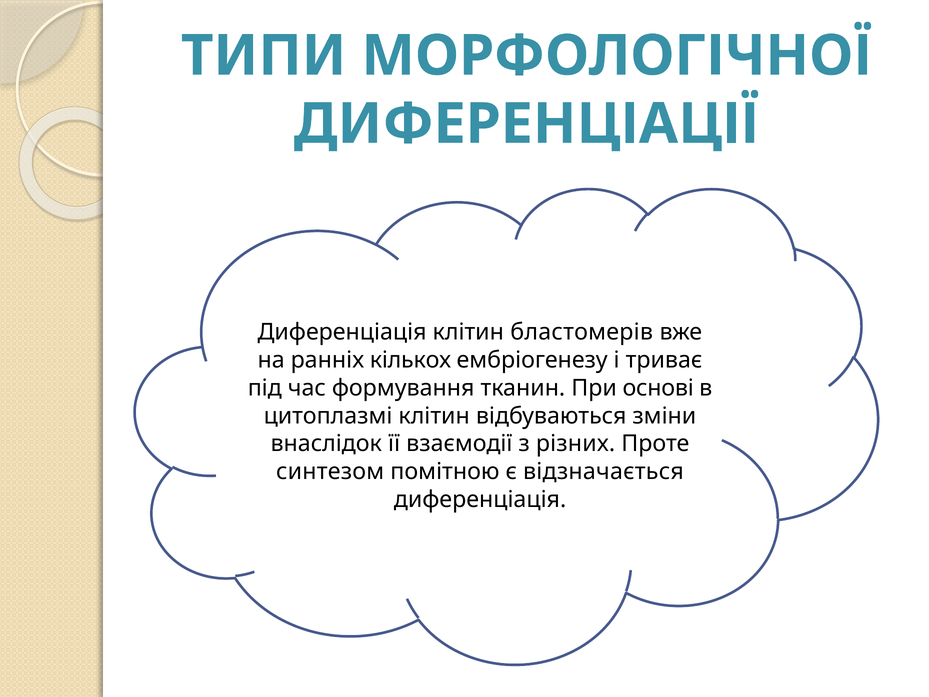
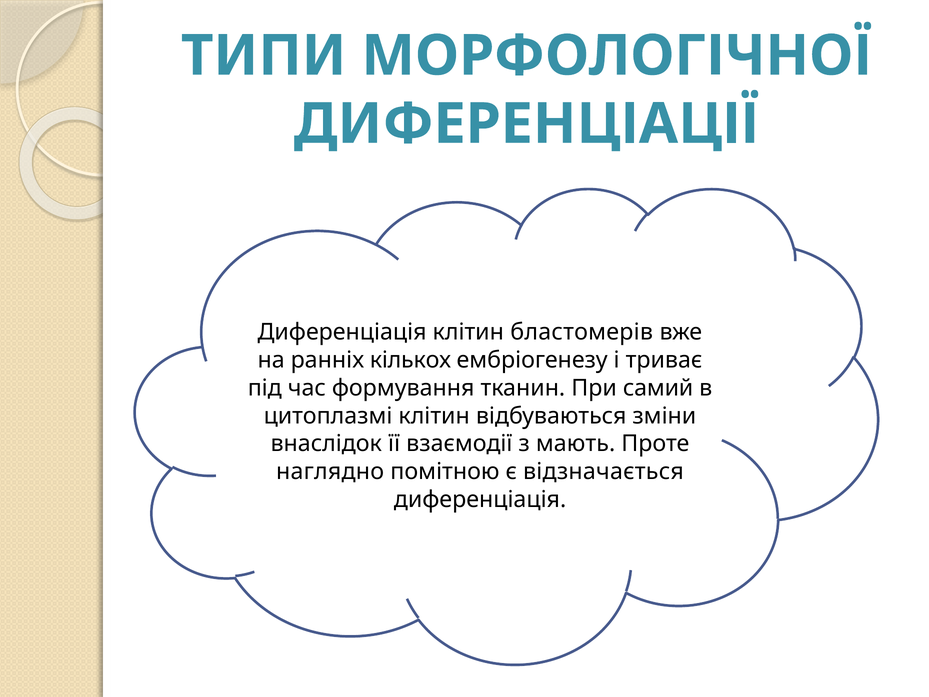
основі: основі -> самий (658, 388)
різних: різних -> мають (576, 444)
синтезом: синтезом -> наглядно (330, 472)
